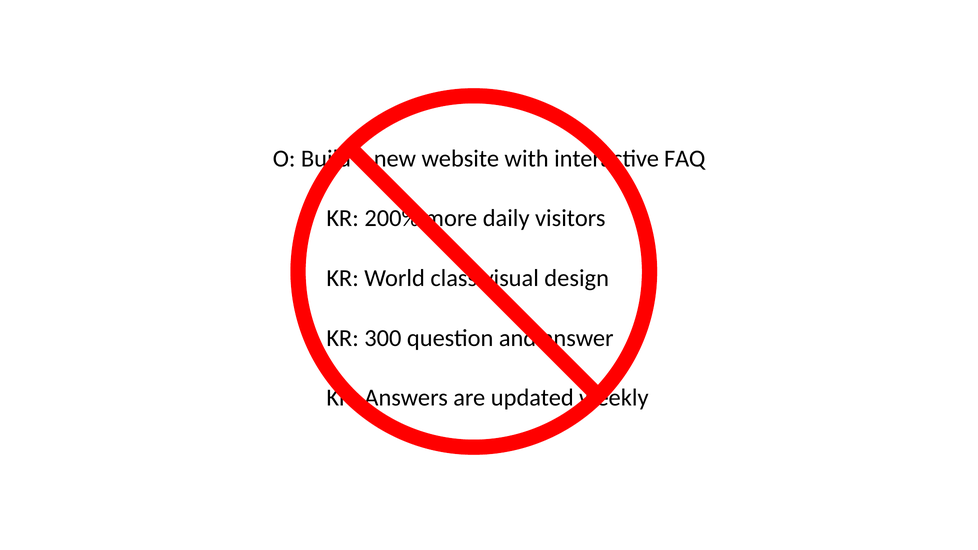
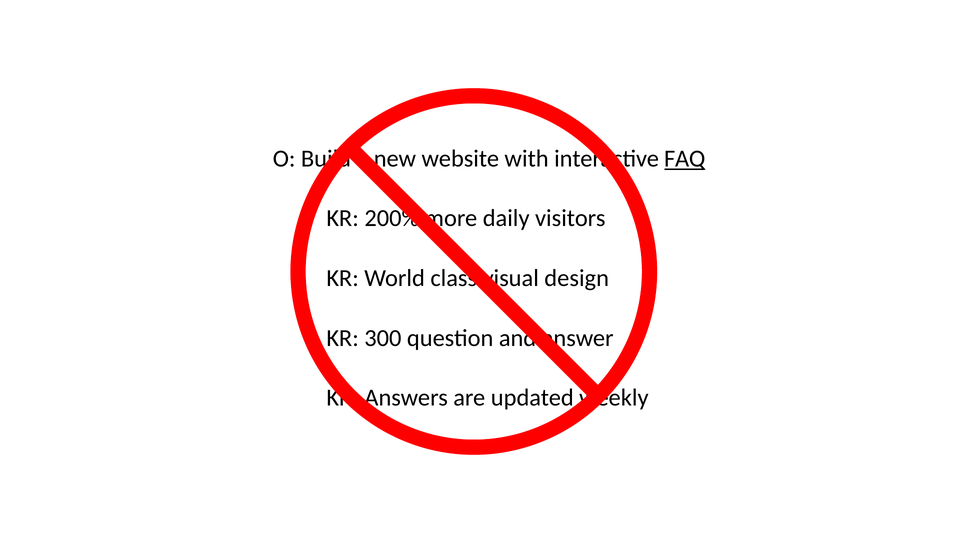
FAQ underline: none -> present (685, 159)
